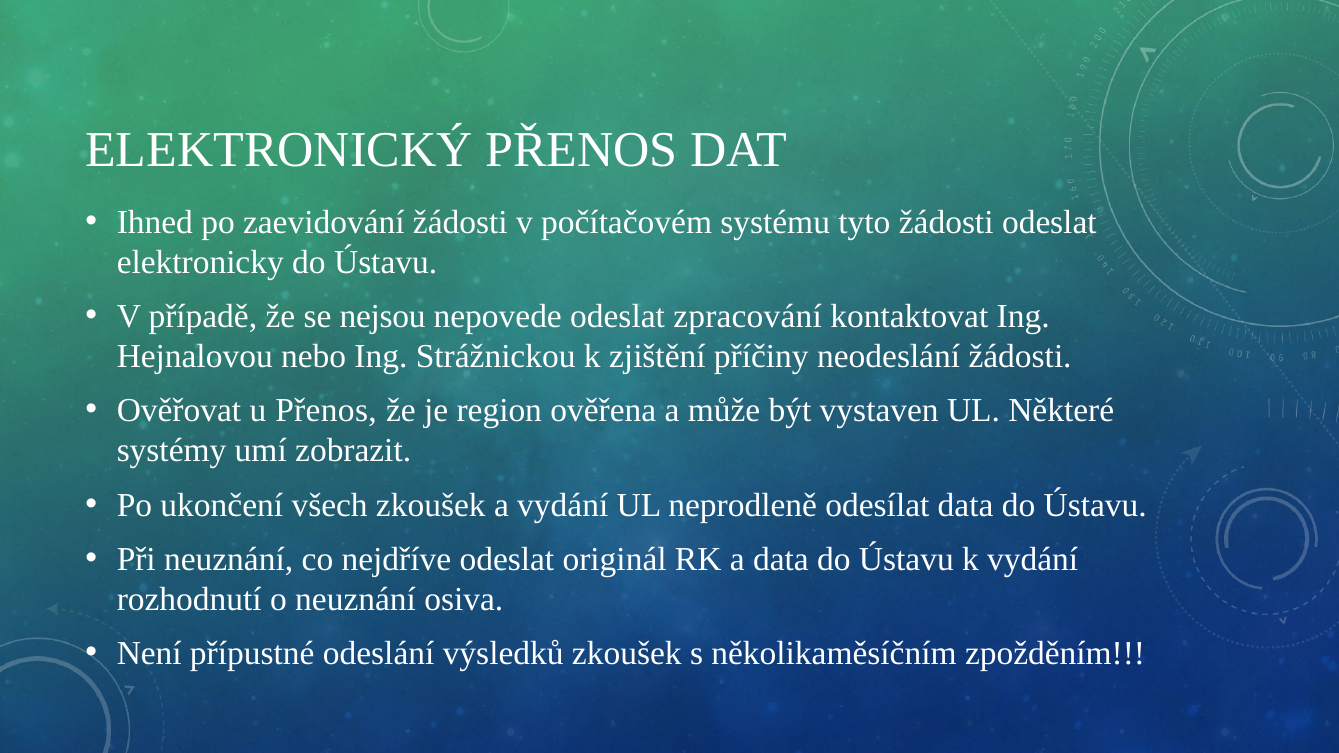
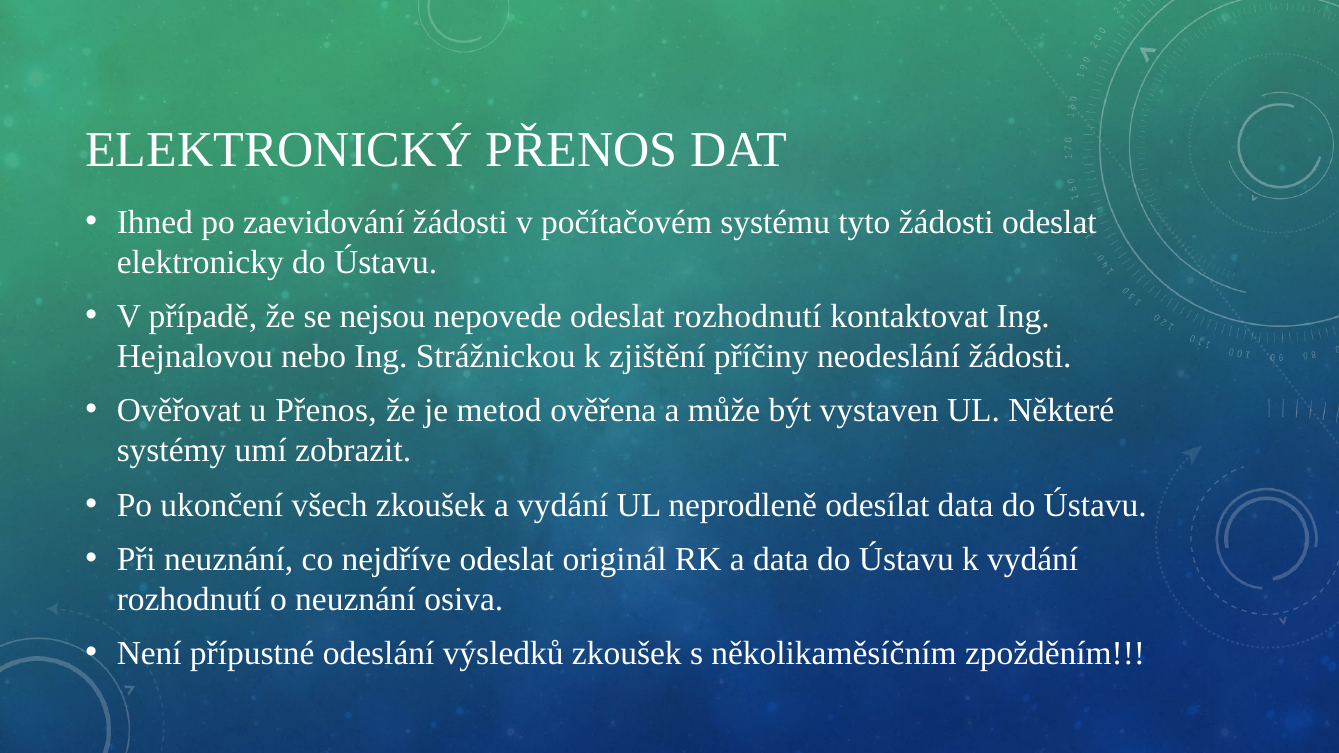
odeslat zpracování: zpracování -> rozhodnutí (748, 317)
region: region -> metod (499, 411)
